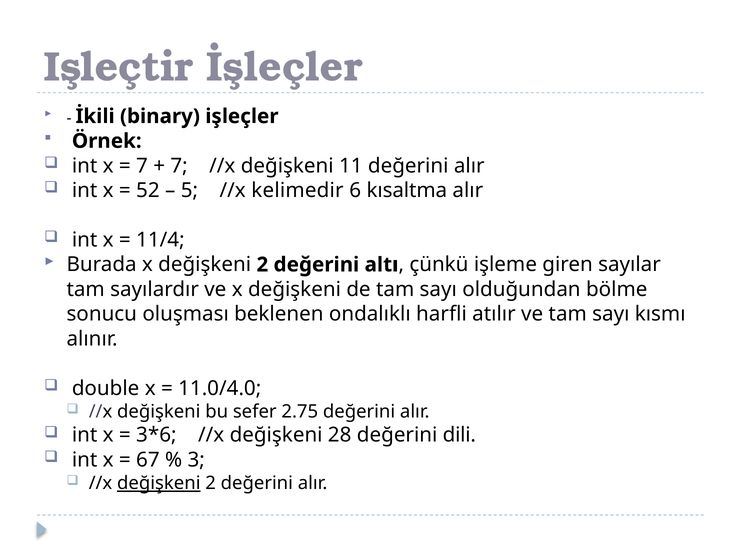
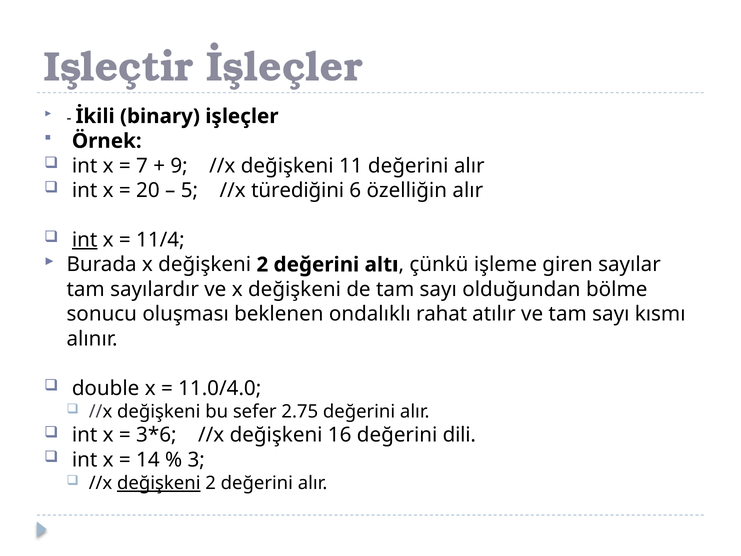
7: 7 -> 9 (179, 166)
52: 52 -> 20 (148, 190)
kelimedir: kelimedir -> türediğini (298, 190)
kısaltma: kısaltma -> özelliğin (407, 190)
int underline: none -> present (85, 240)
harfli: harfli -> rahat (442, 314)
28: 28 -> 16 (340, 435)
67: 67 -> 14 (148, 460)
